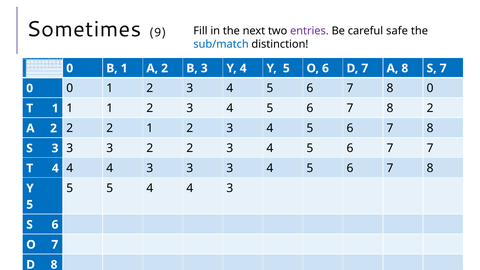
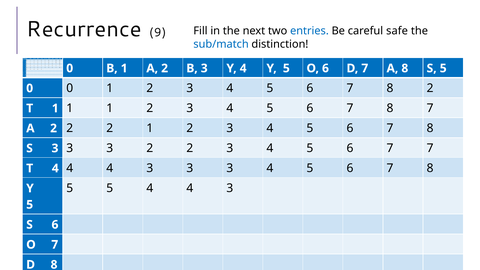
Sometimes: Sometimes -> Recurrence (84, 29)
entries colour: purple -> blue (309, 31)
7: 7 -> 5 (443, 68)
0: 0 -> 2 (430, 88)
2: 2 -> 7 (430, 108)
